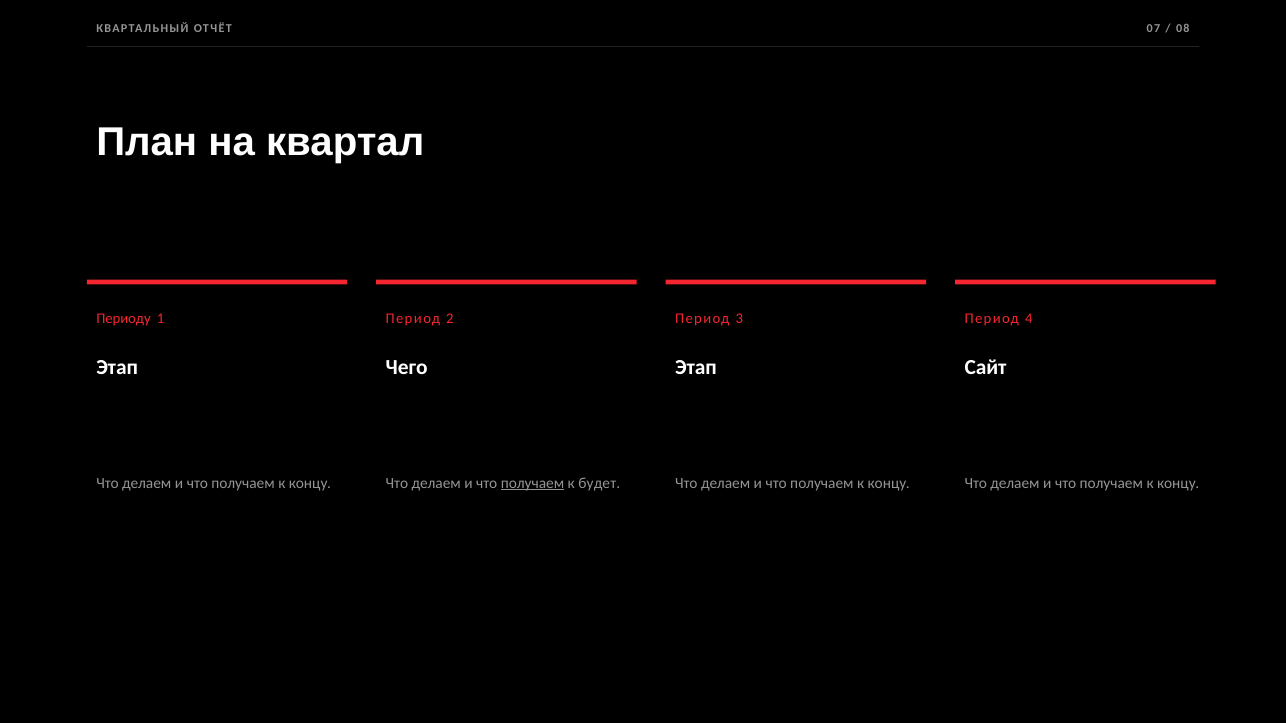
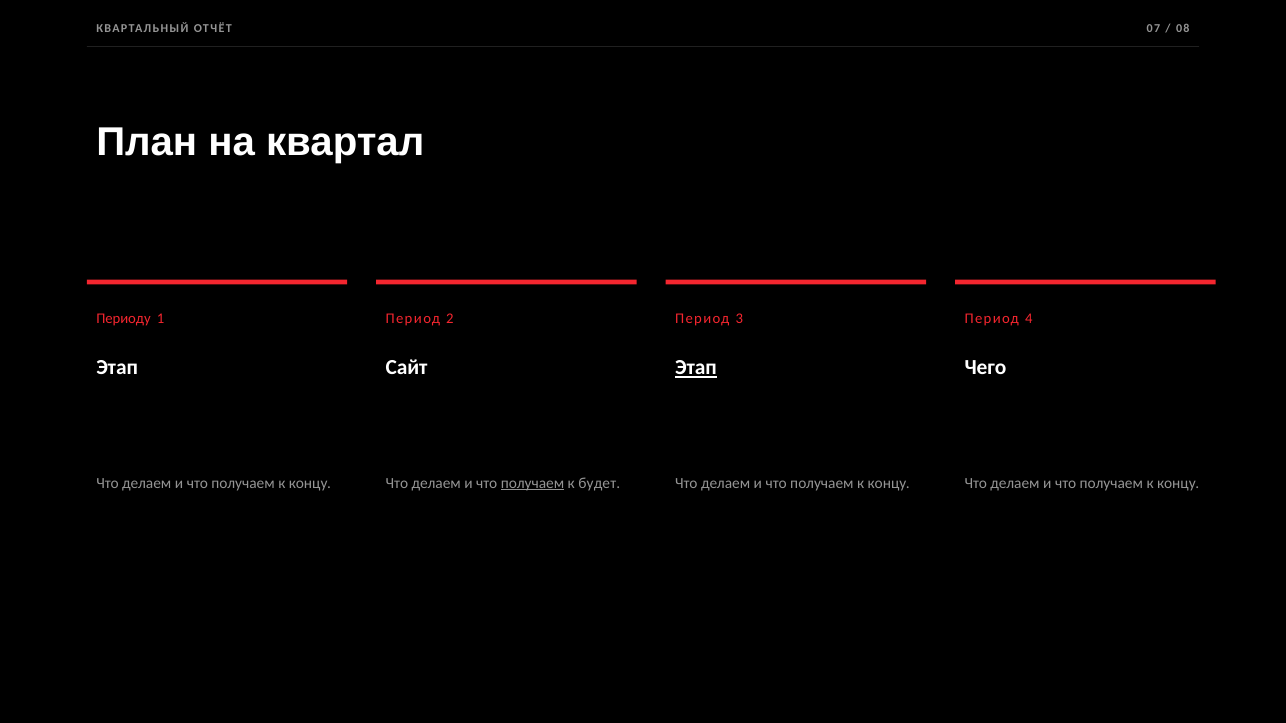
Чего: Чего -> Сайт (407, 368)
Этап underline: none -> present (696, 368)
Сайт: Сайт -> Чего (985, 368)
